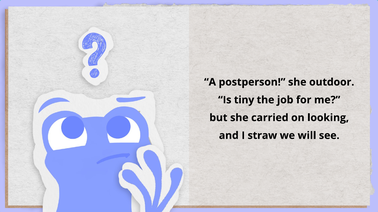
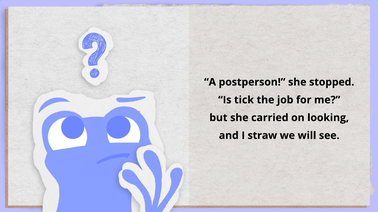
outdoor: outdoor -> stopped (332, 82)
tiny: tiny -> tick (244, 100)
